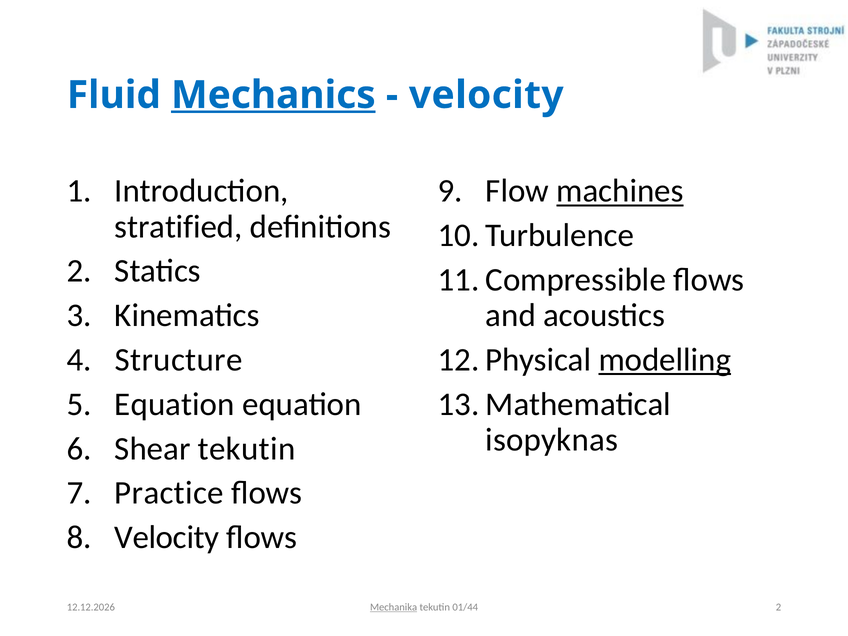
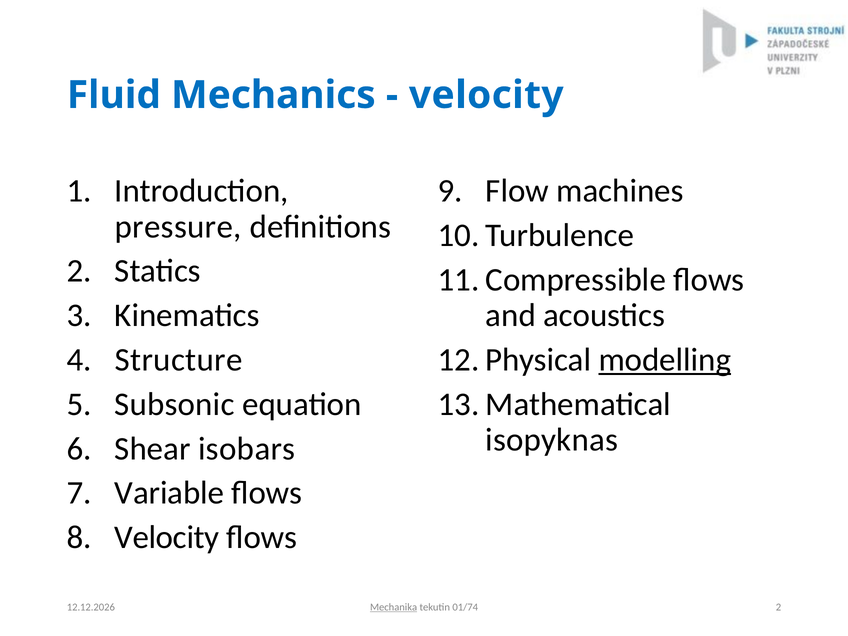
Mechanics underline: present -> none (273, 95)
machines underline: present -> none (620, 191)
stratified: stratified -> pressure (178, 227)
Equation: Equation -> Subsonic (175, 404)
Shear tekutin: tekutin -> isobars (247, 449)
Practice: Practice -> Variable (169, 493)
01/44: 01/44 -> 01/74 (465, 607)
